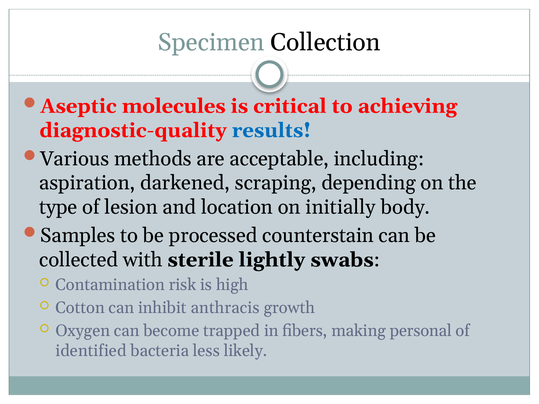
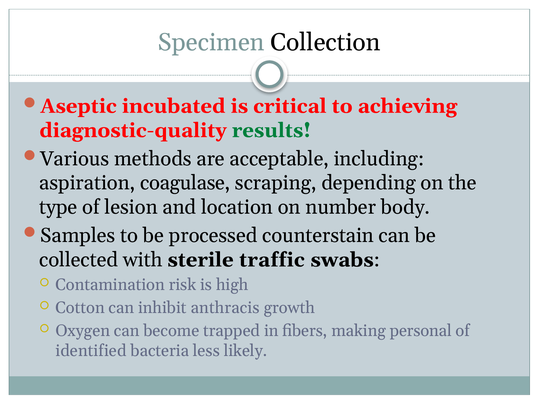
molecules: molecules -> incubated (174, 106)
results colour: blue -> green (271, 130)
darkened: darkened -> coagulase (185, 183)
initially: initially -> number (341, 207)
lightly: lightly -> traffic (272, 260)
